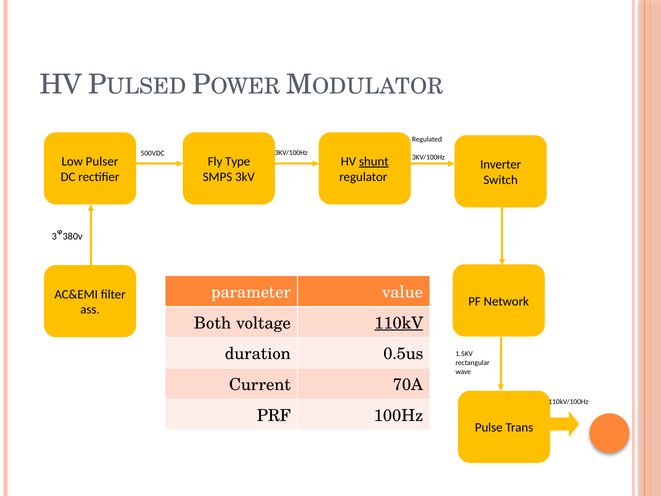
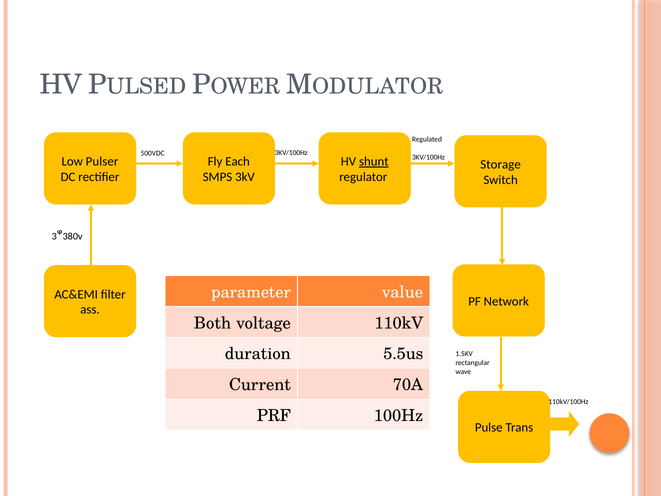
Type: Type -> Each (238, 161)
Inverter: Inverter -> Storage (501, 164)
110kV underline: present -> none (399, 323)
0.5us: 0.5us -> 5.5us (403, 354)
